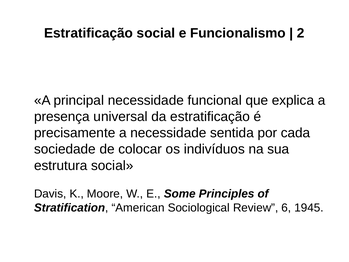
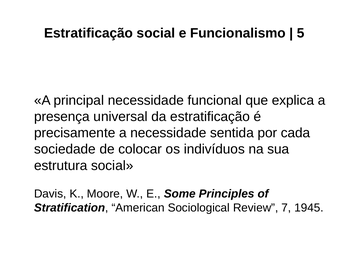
2: 2 -> 5 (301, 33)
6: 6 -> 7 (286, 208)
